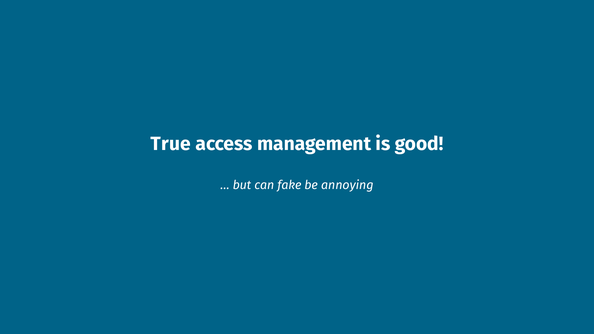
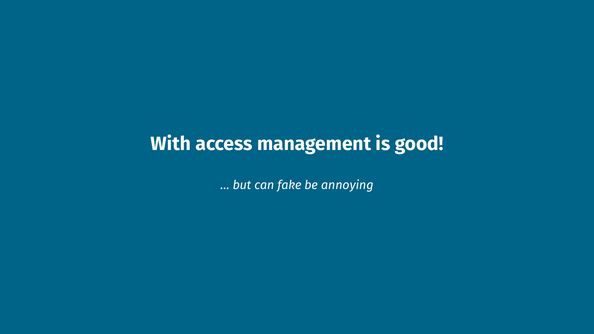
True: True -> With (171, 144)
